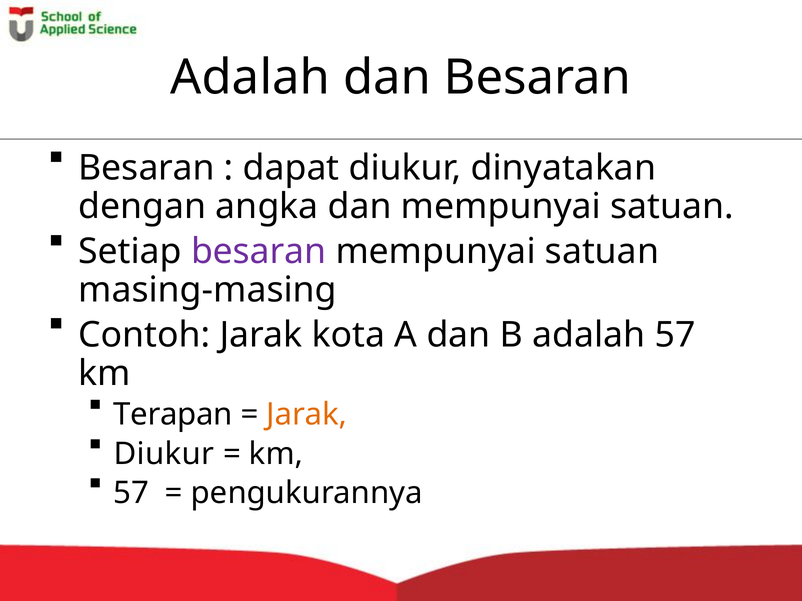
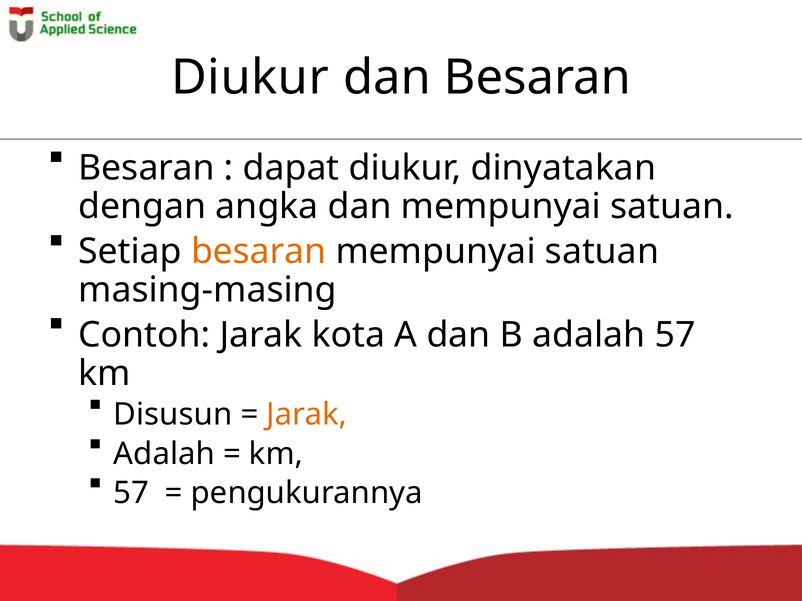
Adalah: Adalah -> Diukur (250, 78)
besaran colour: purple -> orange (259, 252)
Terapan: Terapan -> Disusun (173, 415)
Diukur: Diukur -> Adalah (164, 454)
